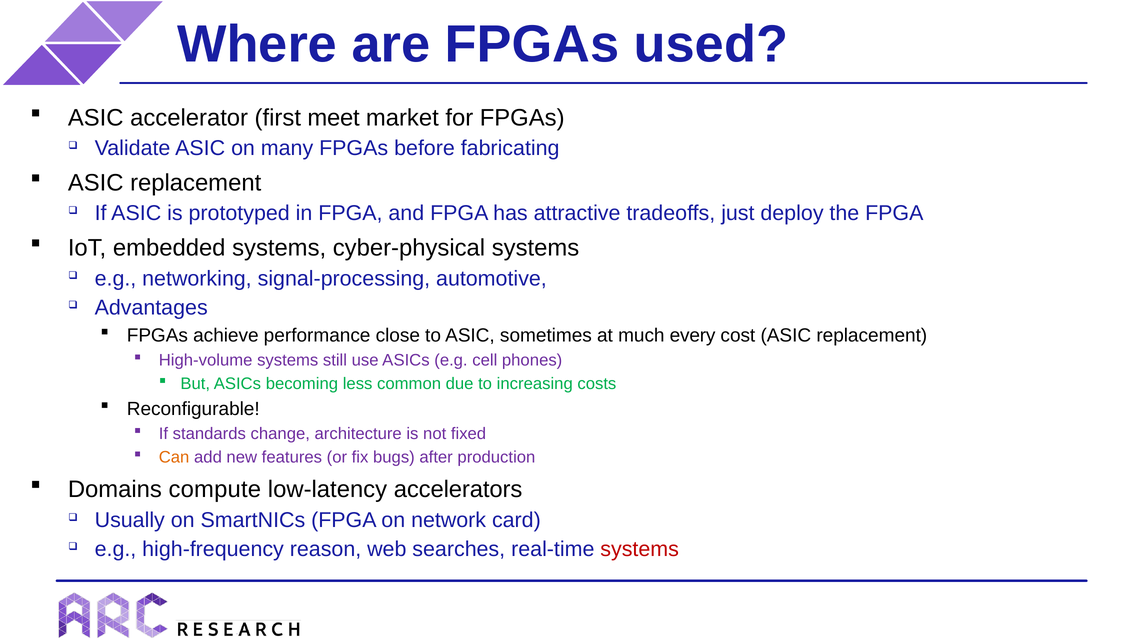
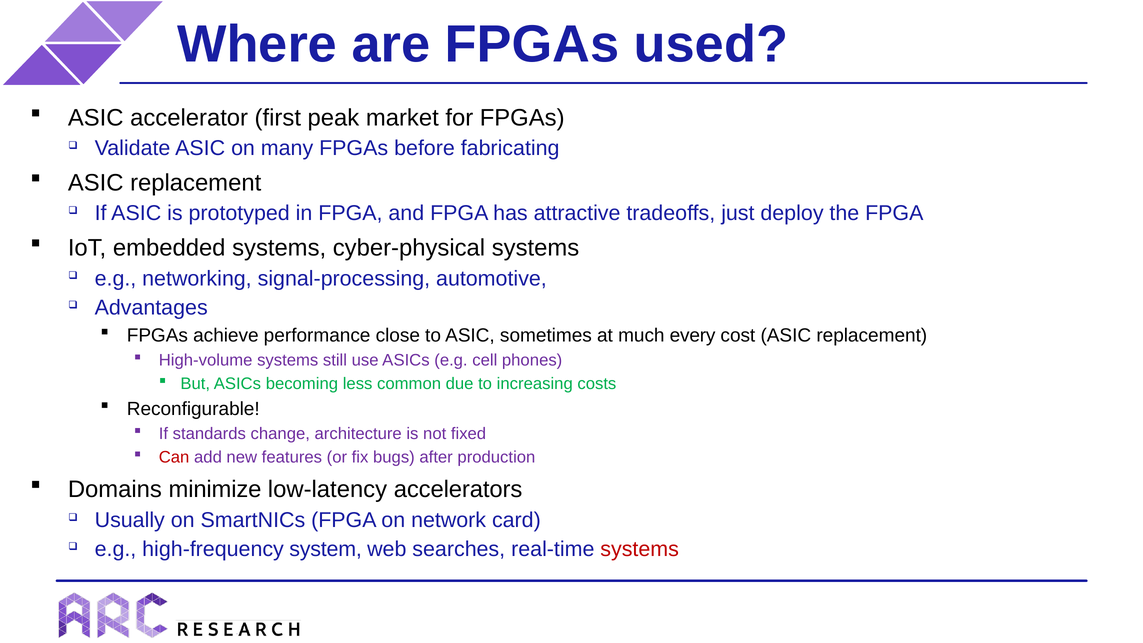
meet: meet -> peak (333, 118)
Can colour: orange -> red (174, 457)
compute: compute -> minimize (215, 489)
reason: reason -> system (326, 549)
